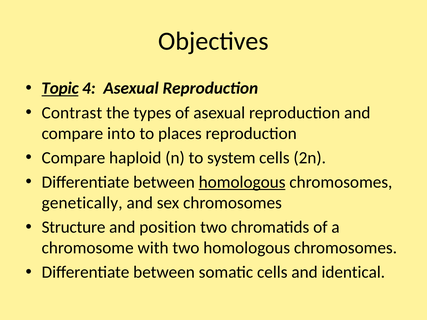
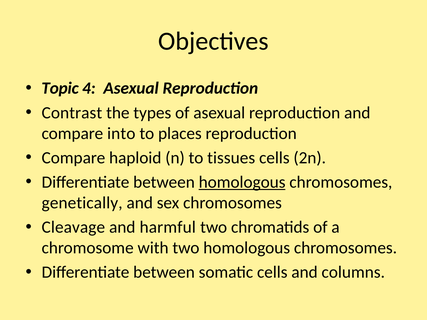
Topic underline: present -> none (60, 88)
system: system -> tissues (231, 158)
Structure: Structure -> Cleavage (73, 227)
position: position -> harmful (168, 227)
identical: identical -> columns (353, 273)
